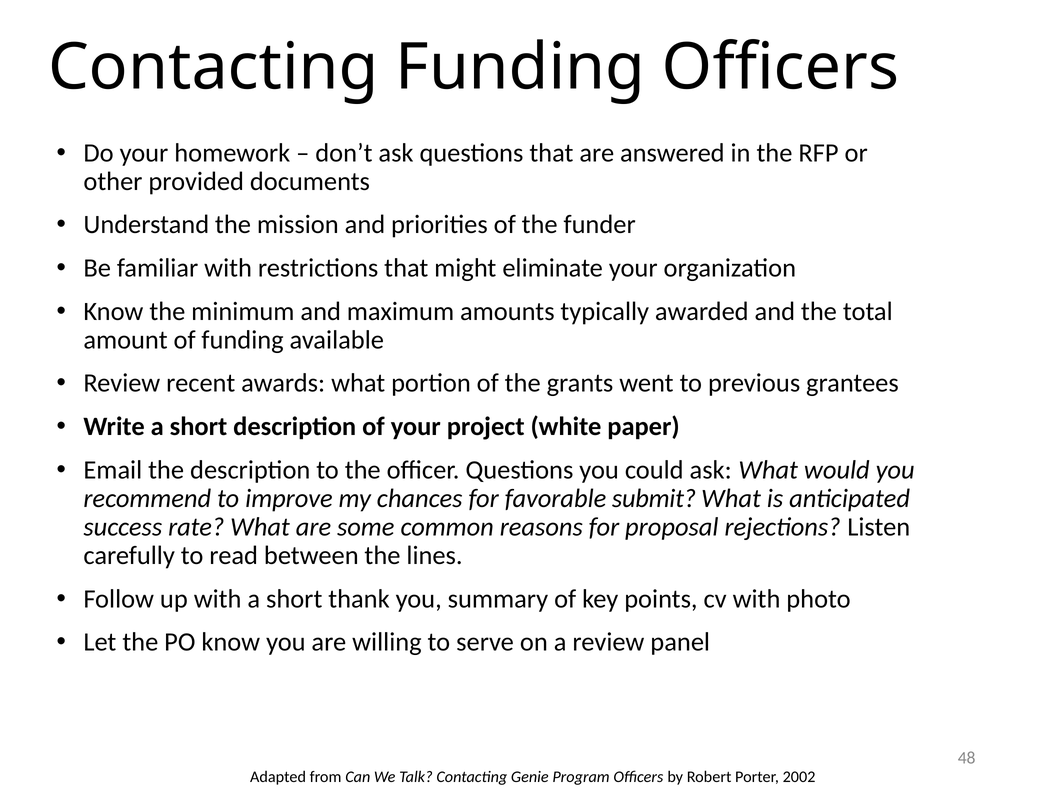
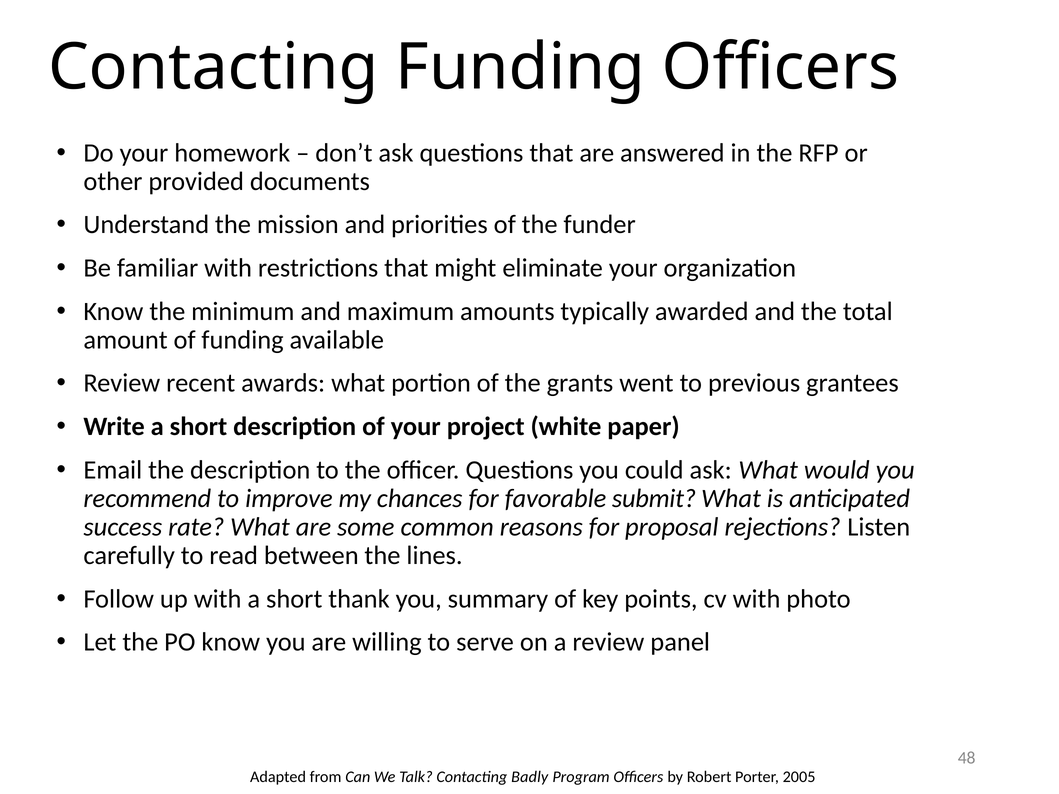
Genie: Genie -> Badly (530, 777)
2002: 2002 -> 2005 (799, 777)
